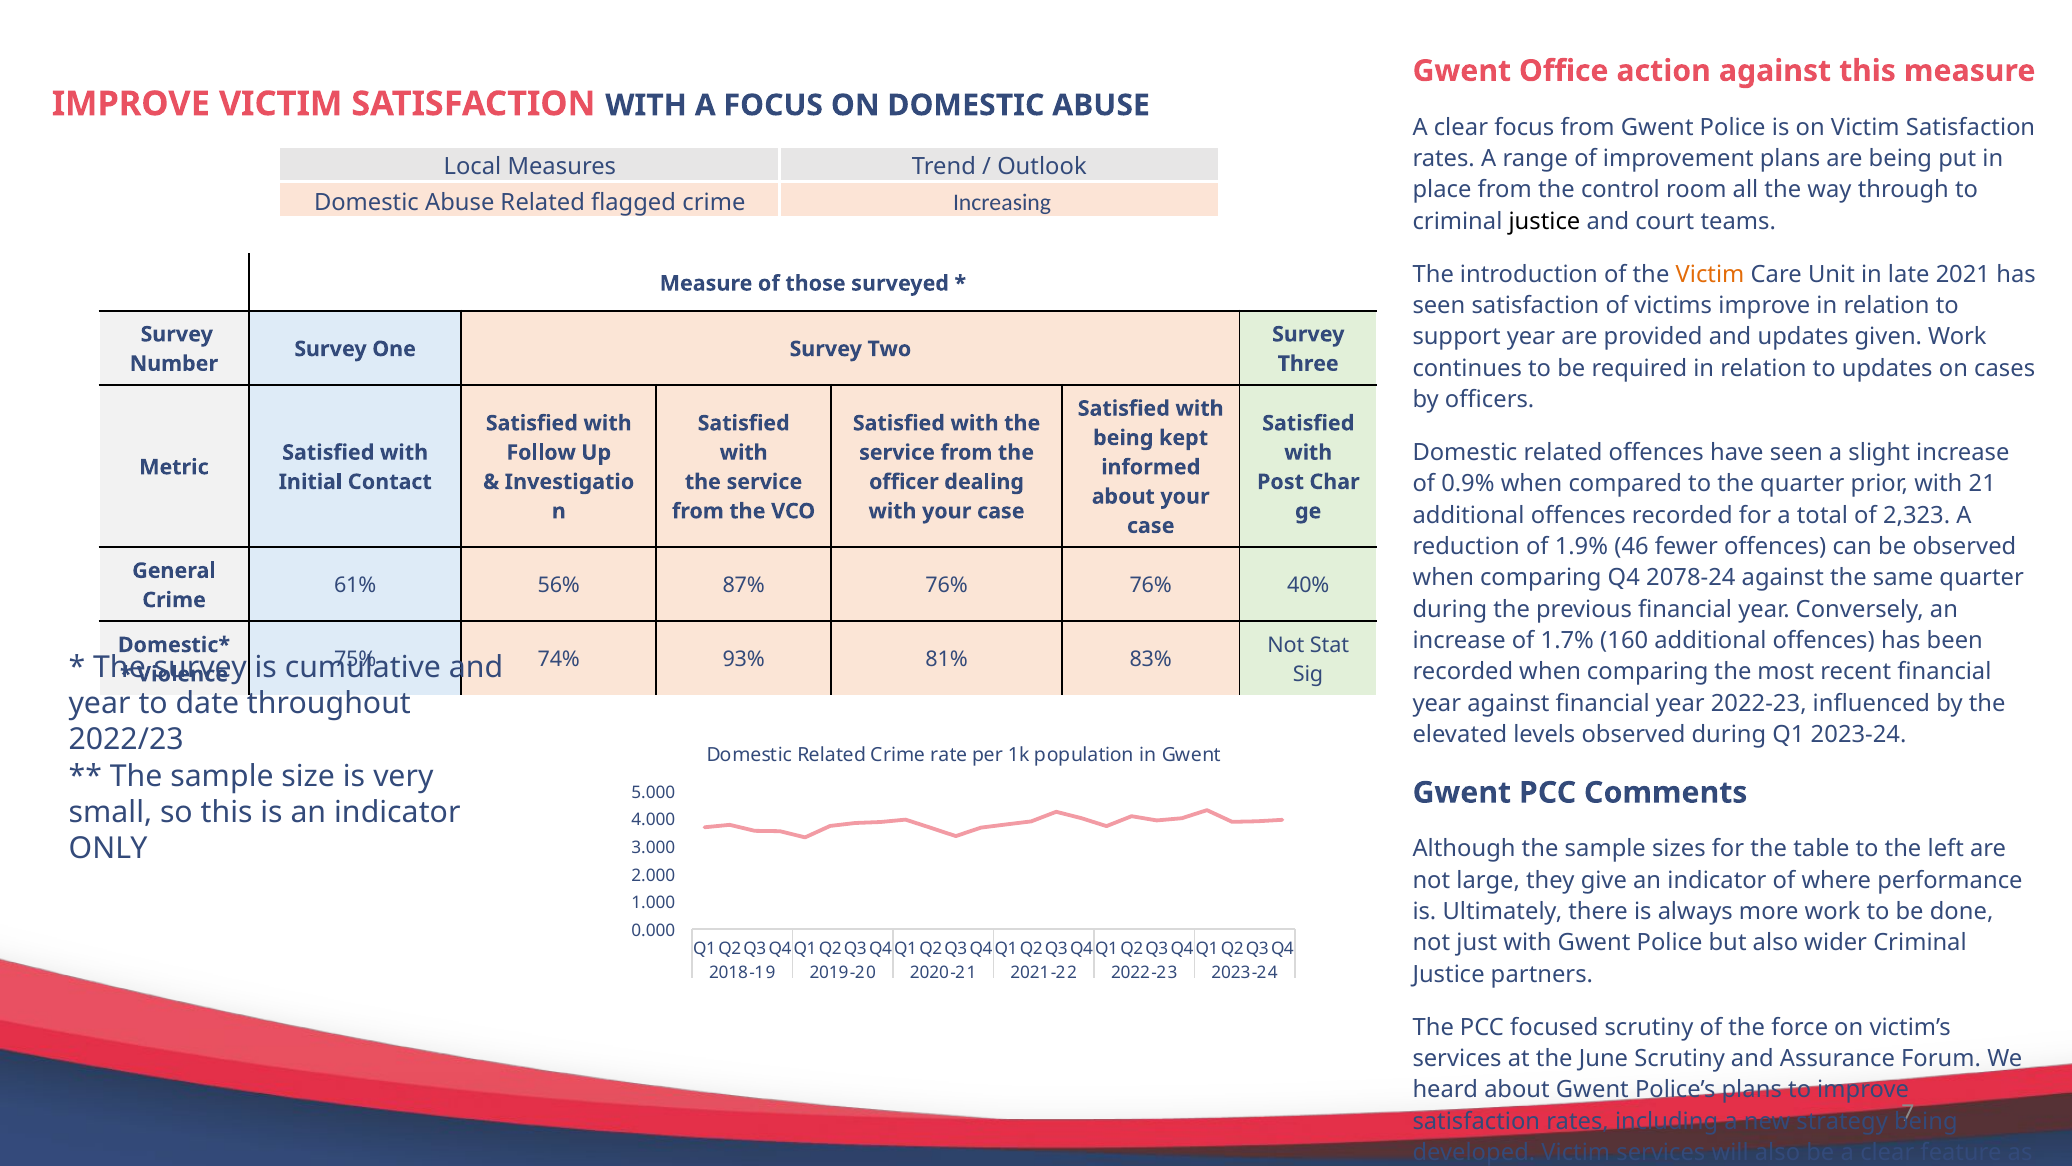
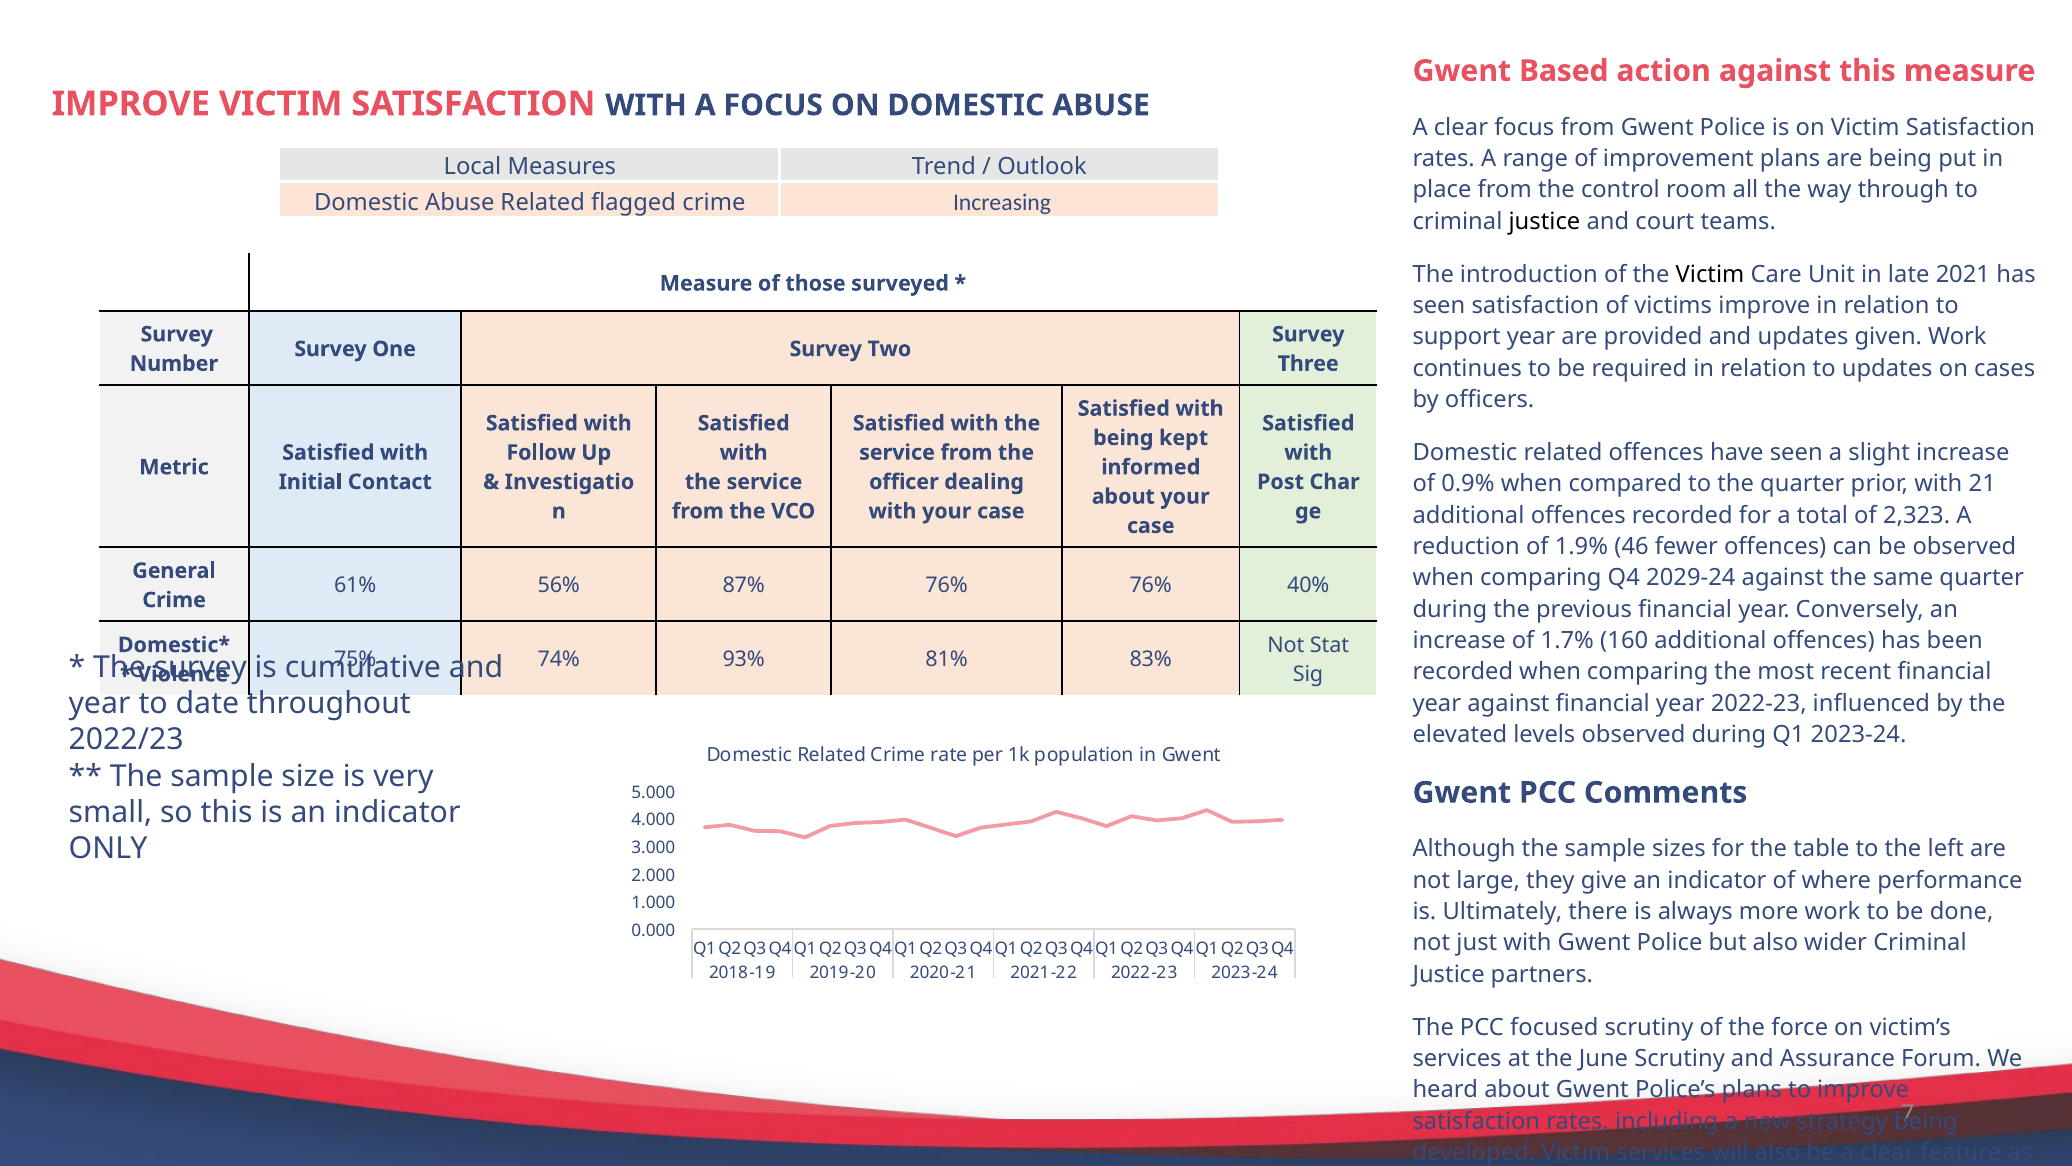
Office: Office -> Based (1564, 71)
Victim colour: orange -> black (1710, 274)
2078-24: 2078-24 -> 2029-24 (1691, 578)
